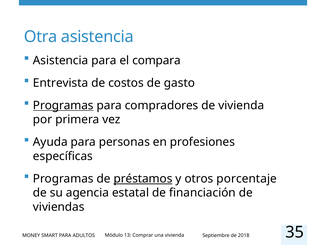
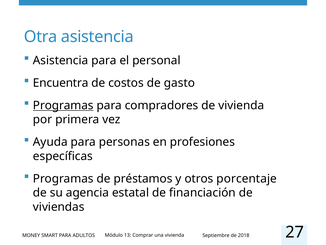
compara: compara -> personal (156, 60)
Entrevista: Entrevista -> Encuentra (61, 83)
préstamos underline: present -> none (143, 178)
35: 35 -> 27 (295, 232)
